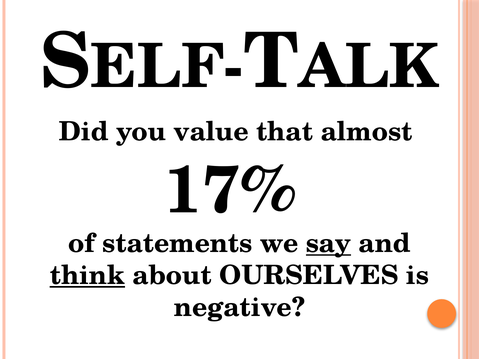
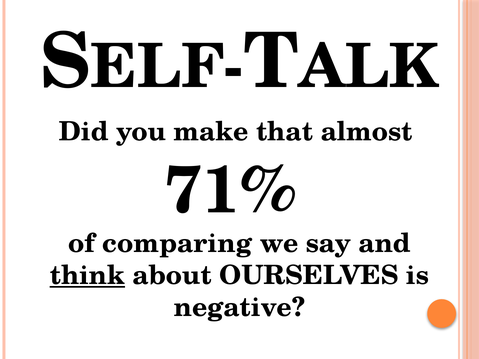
value: value -> make (211, 132)
17%: 17% -> 71% (230, 191)
statements: statements -> comparing (177, 244)
say underline: present -> none (329, 244)
